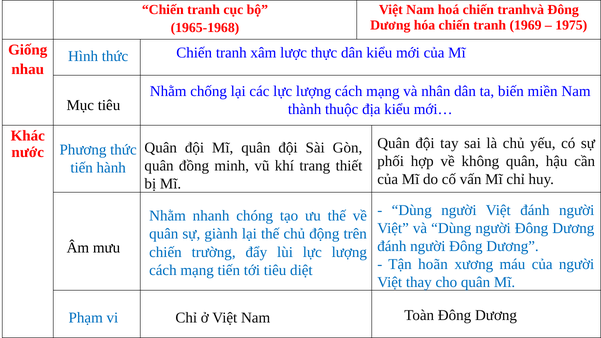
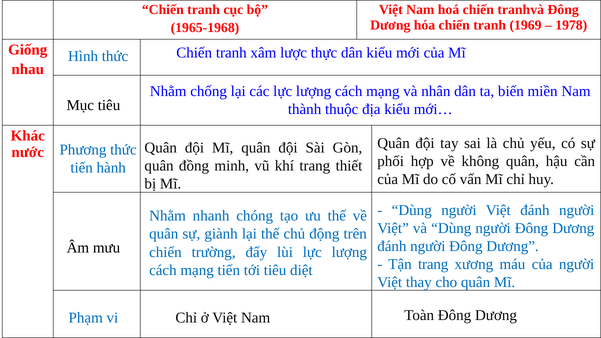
1975: 1975 -> 1978 (571, 25)
Tận hoãn: hoãn -> trang (433, 264)
